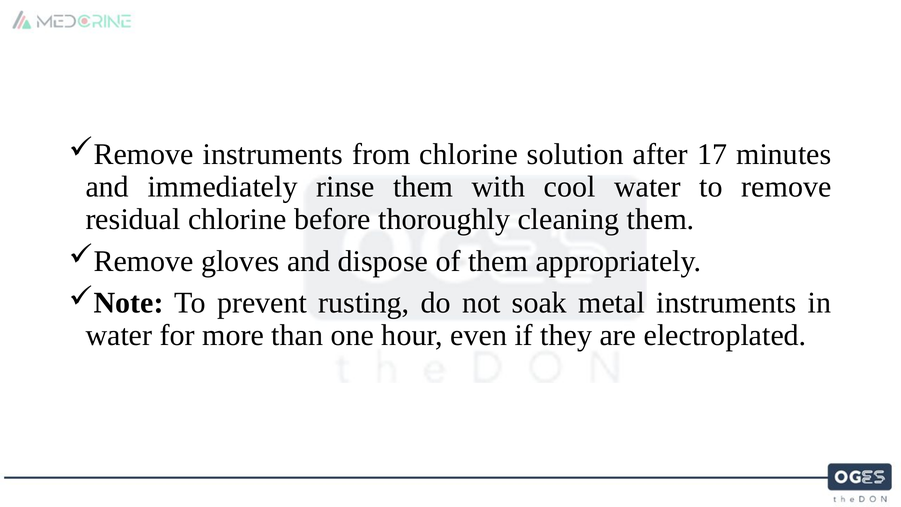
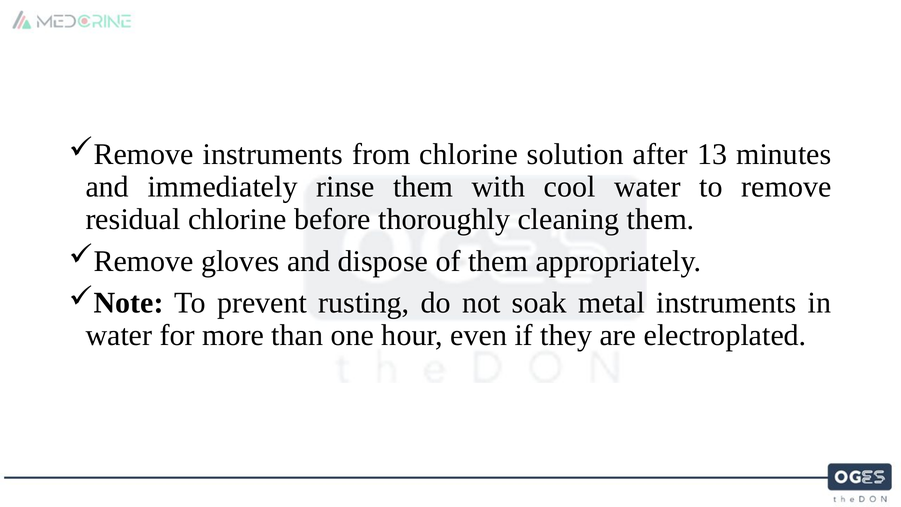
17: 17 -> 13 (712, 154)
